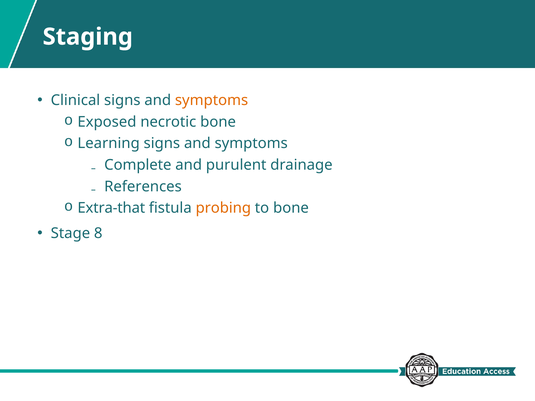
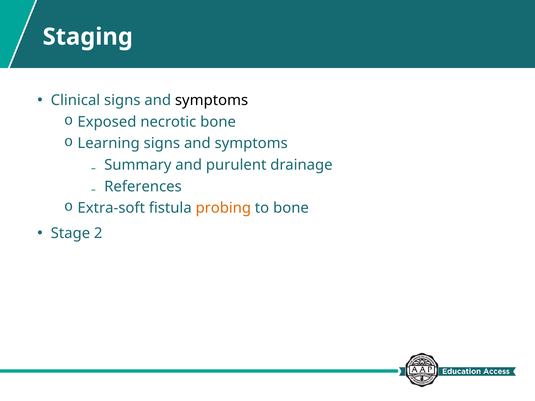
symptoms colour: orange -> black (212, 100)
Complete: Complete -> Summary (138, 165)
Extra-that: Extra-that -> Extra-soft (111, 208)
8: 8 -> 2 (98, 233)
